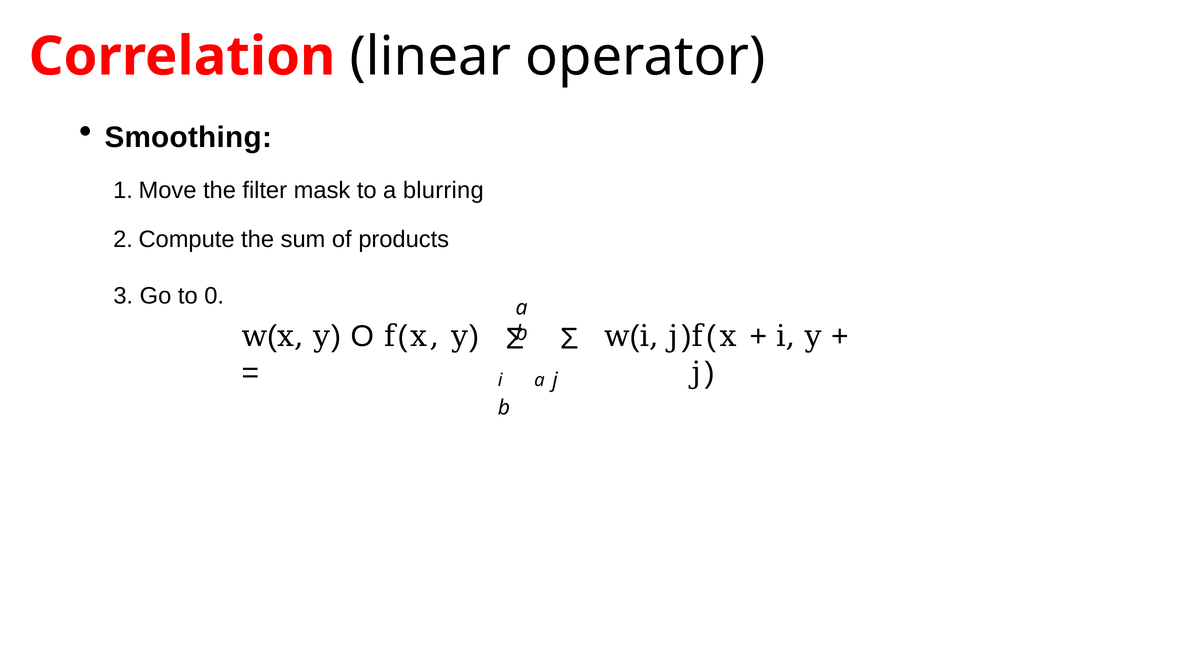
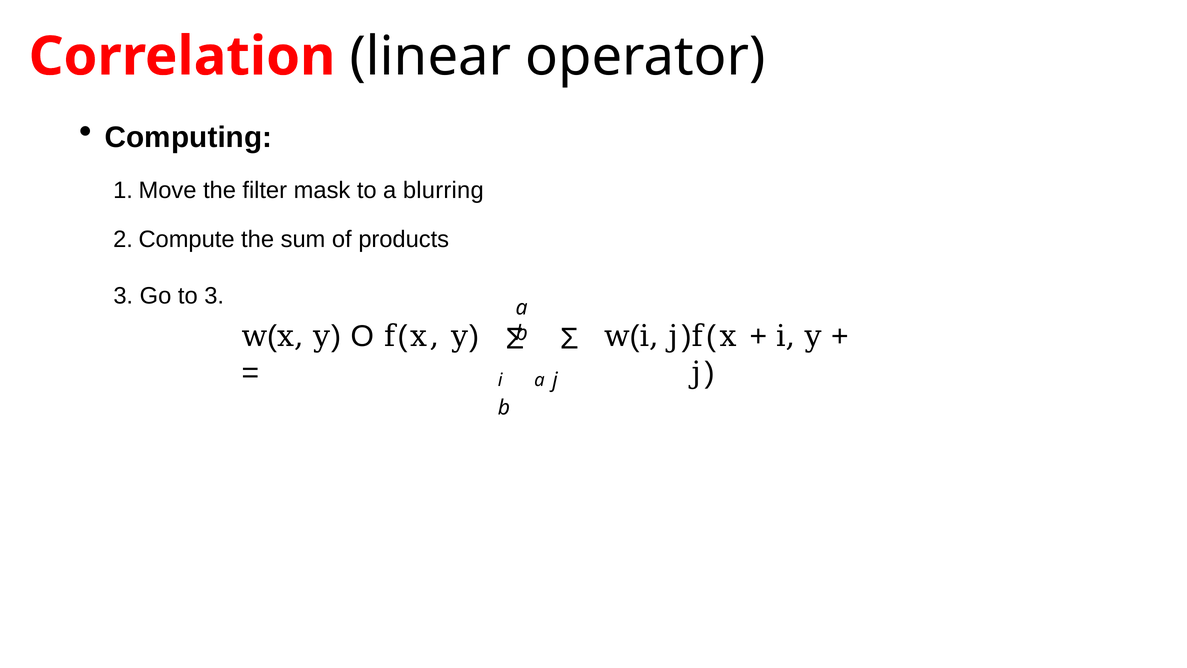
Smoothing: Smoothing -> Computing (188, 138)
to 0: 0 -> 3 (214, 296)
